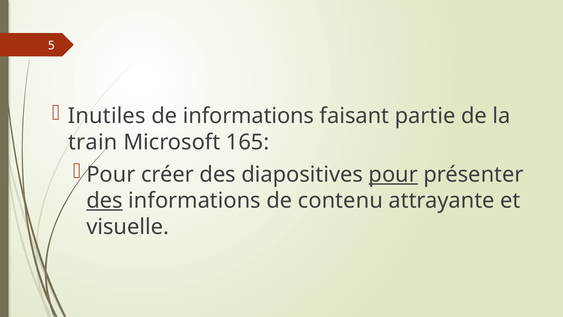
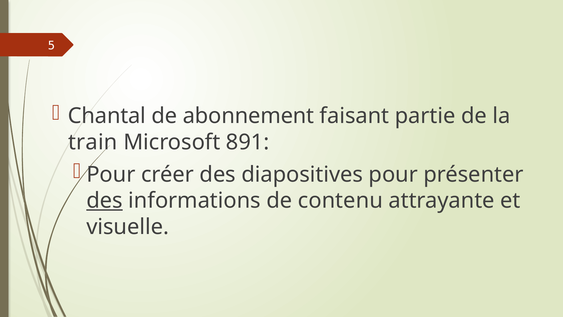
Inutiles: Inutiles -> Chantal (107, 116)
de informations: informations -> abonnement (249, 116)
165: 165 -> 891 (248, 142)
pour underline: present -> none (393, 174)
